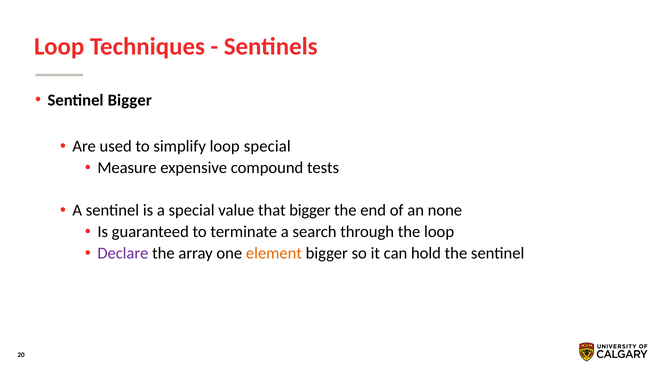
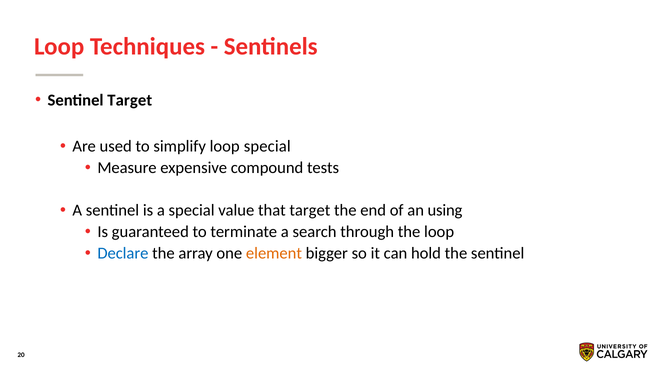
Sentinel Bigger: Bigger -> Target (130, 100)
that bigger: bigger -> target (310, 210)
none: none -> using (445, 210)
Declare colour: purple -> blue (123, 253)
